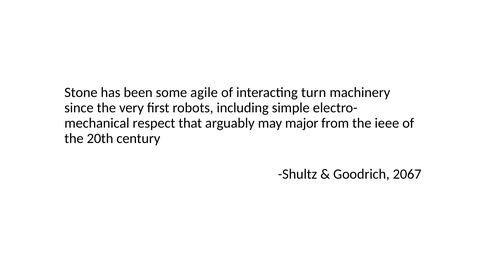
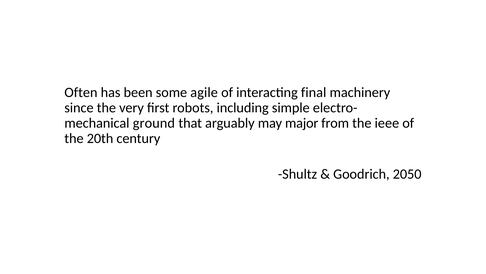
Stone: Stone -> Often (81, 92)
turn: turn -> final (314, 92)
respect: respect -> ground (154, 123)
2067: 2067 -> 2050 (407, 174)
